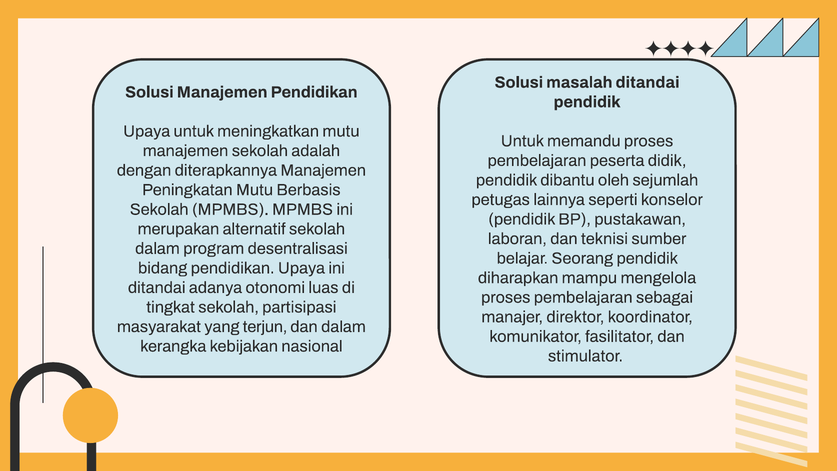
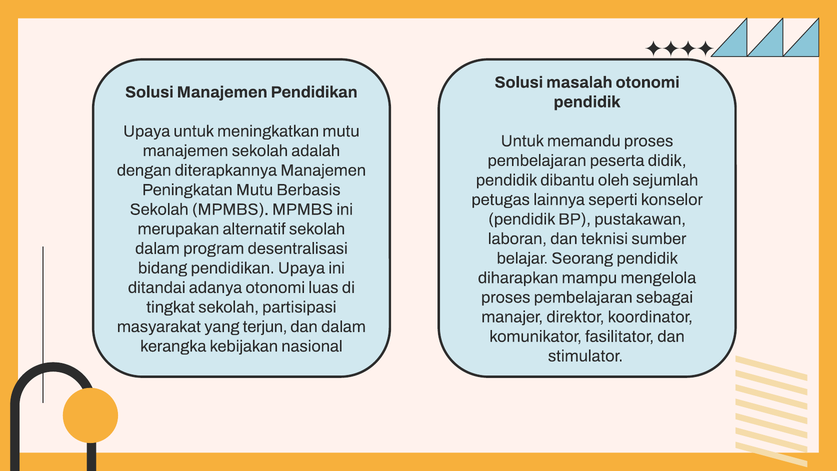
masalah ditandai: ditandai -> otonomi (648, 82)
